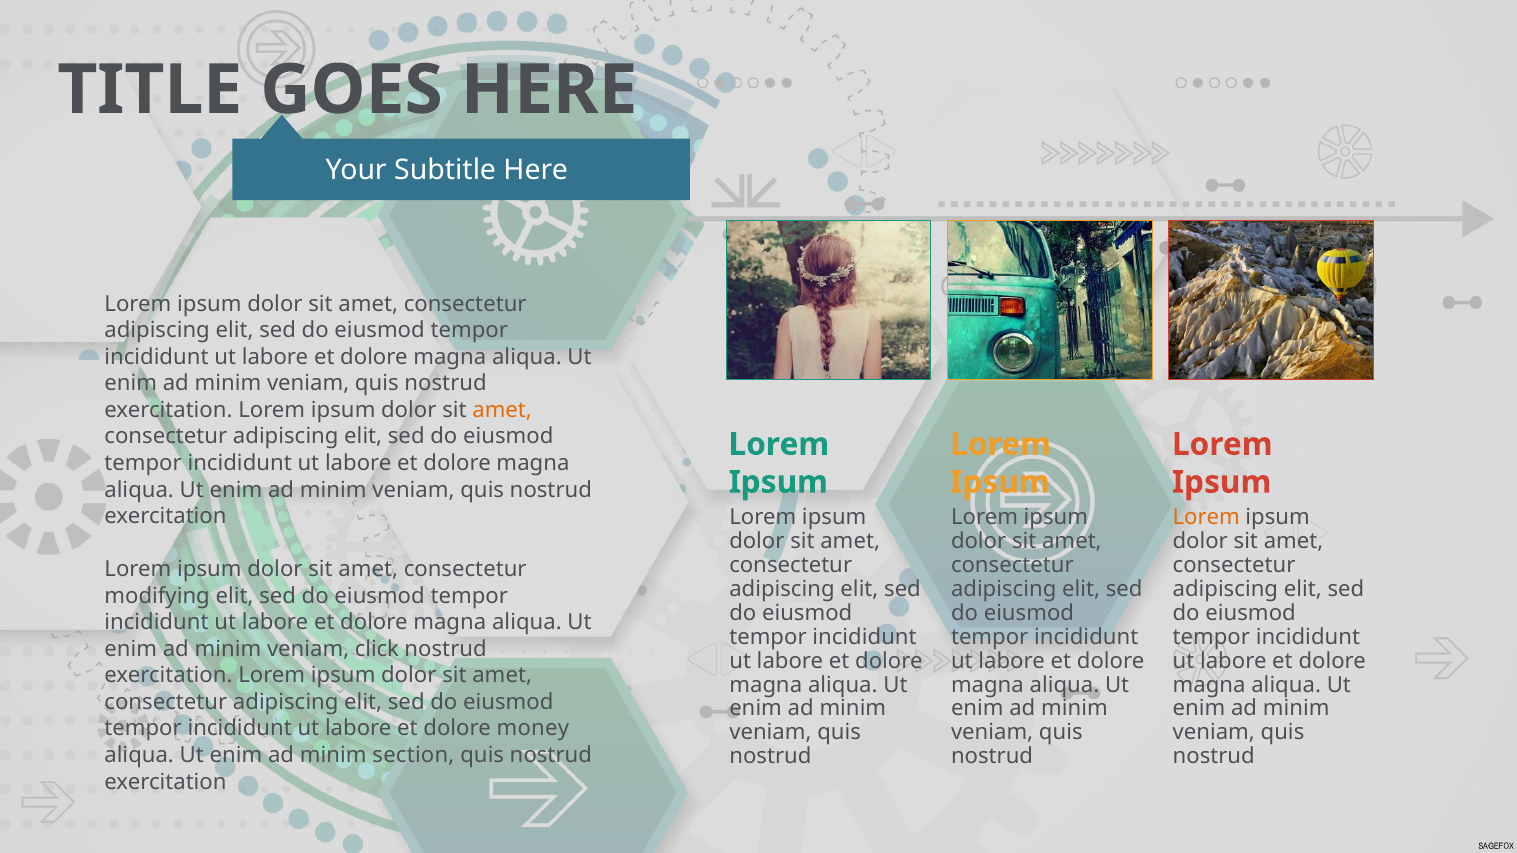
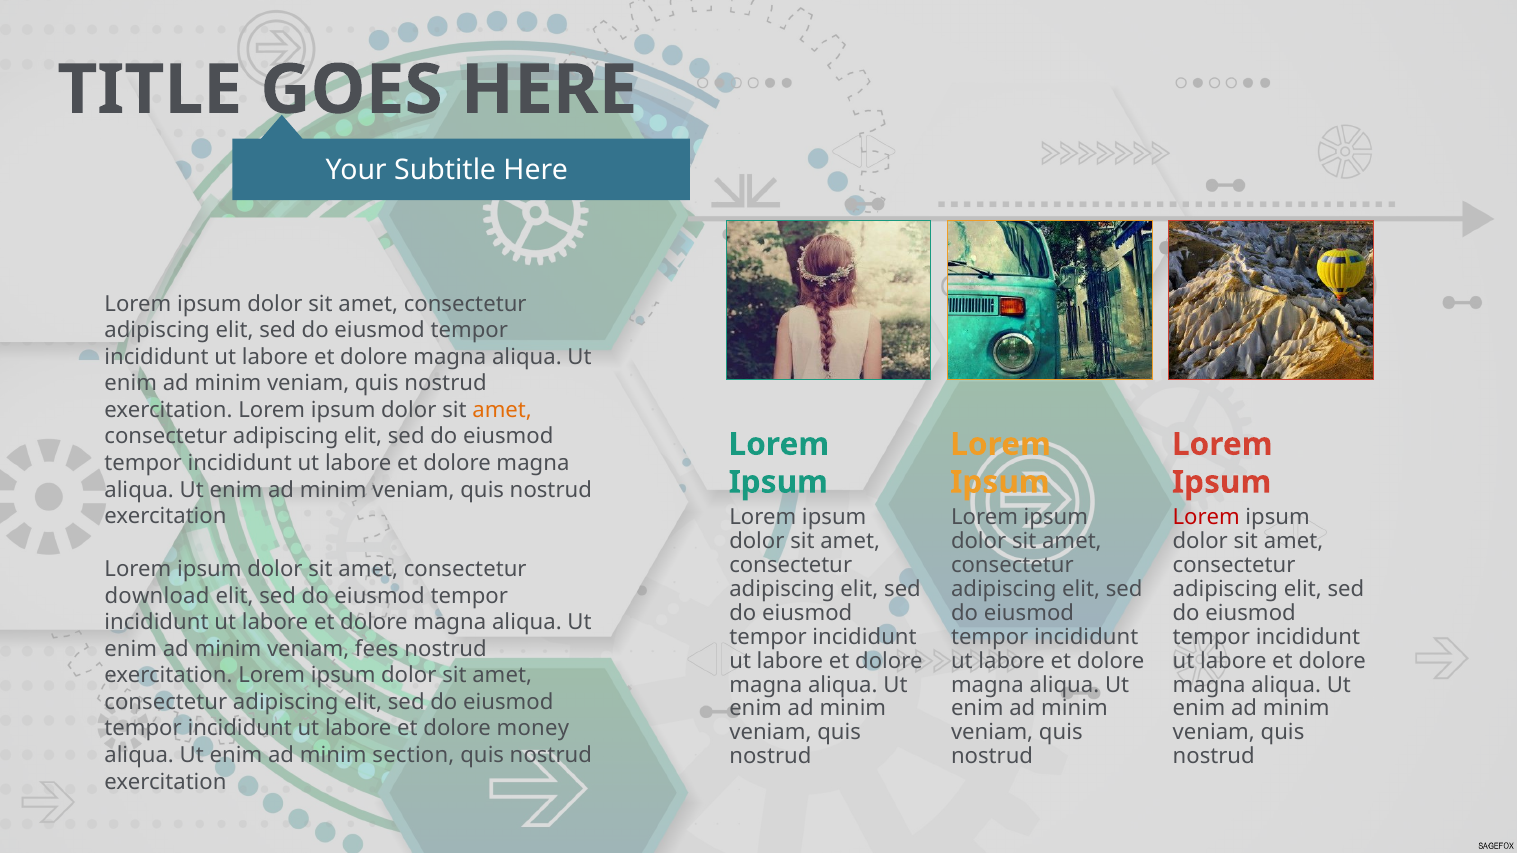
Lorem colour: orange -> red (1206, 518)
modifying: modifying -> download (157, 596)
click: click -> fees (377, 649)
